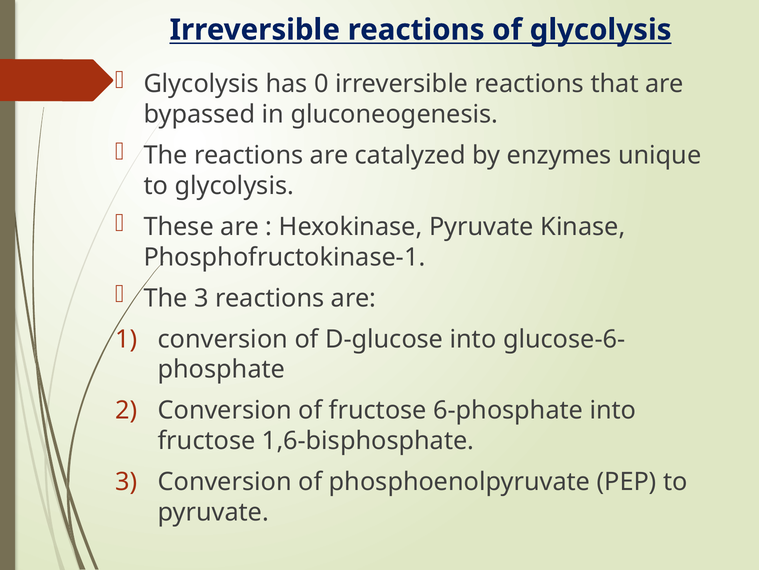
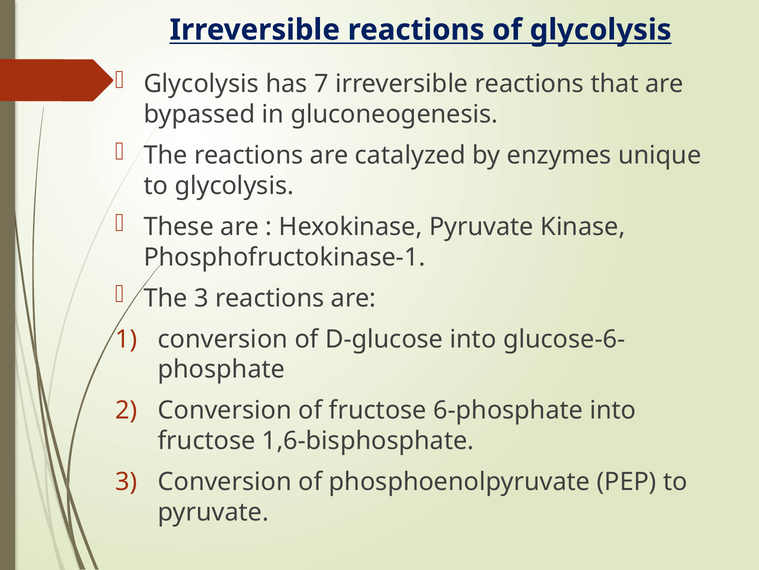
0: 0 -> 7 (321, 84)
